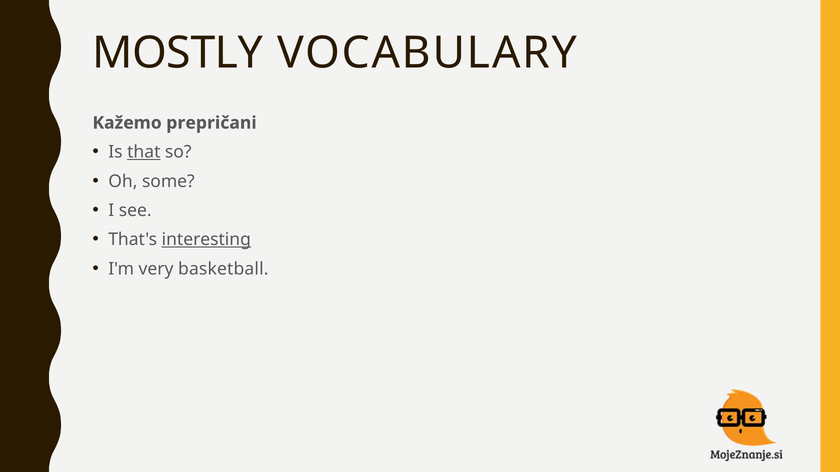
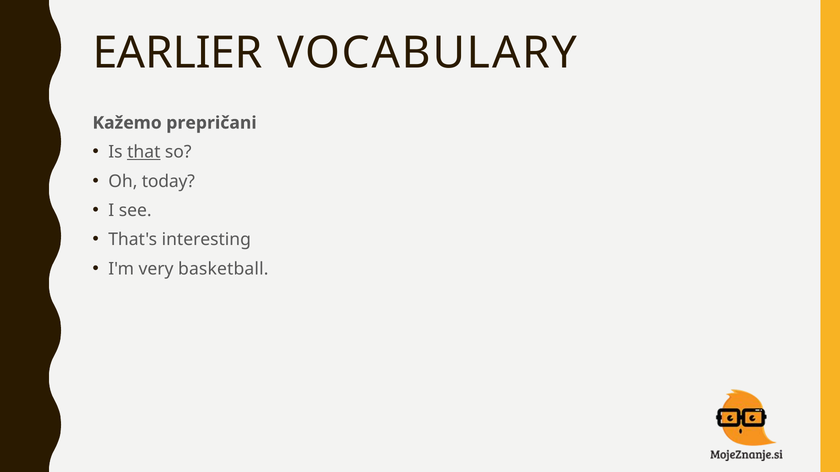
MOSTLY: MOSTLY -> EARLIER (178, 53)
some: some -> today (168, 181)
interesting underline: present -> none (206, 240)
